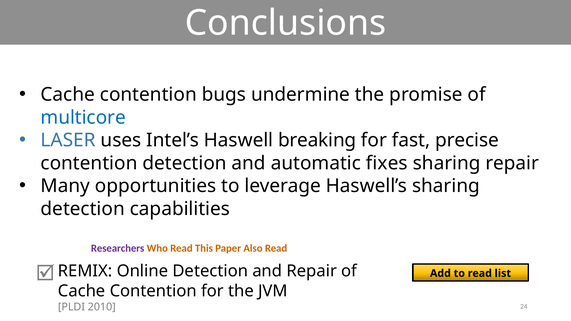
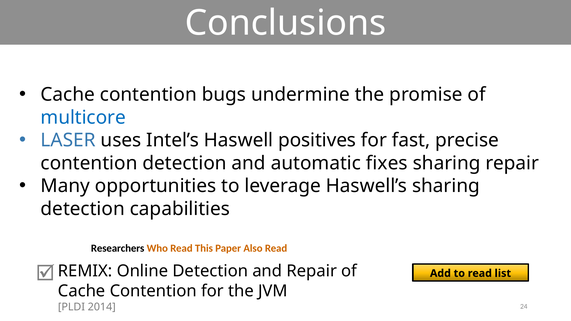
breaking: breaking -> positives (317, 140)
Researchers colour: purple -> black (118, 248)
2010: 2010 -> 2014 (102, 307)
